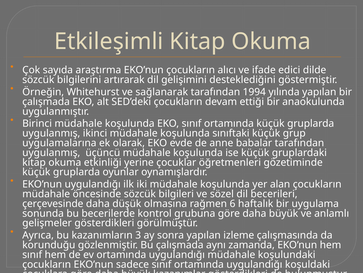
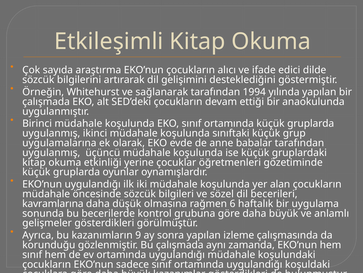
çerçevesinde: çerçevesinde -> kavramlarına (53, 203)
3: 3 -> 9 (138, 235)
